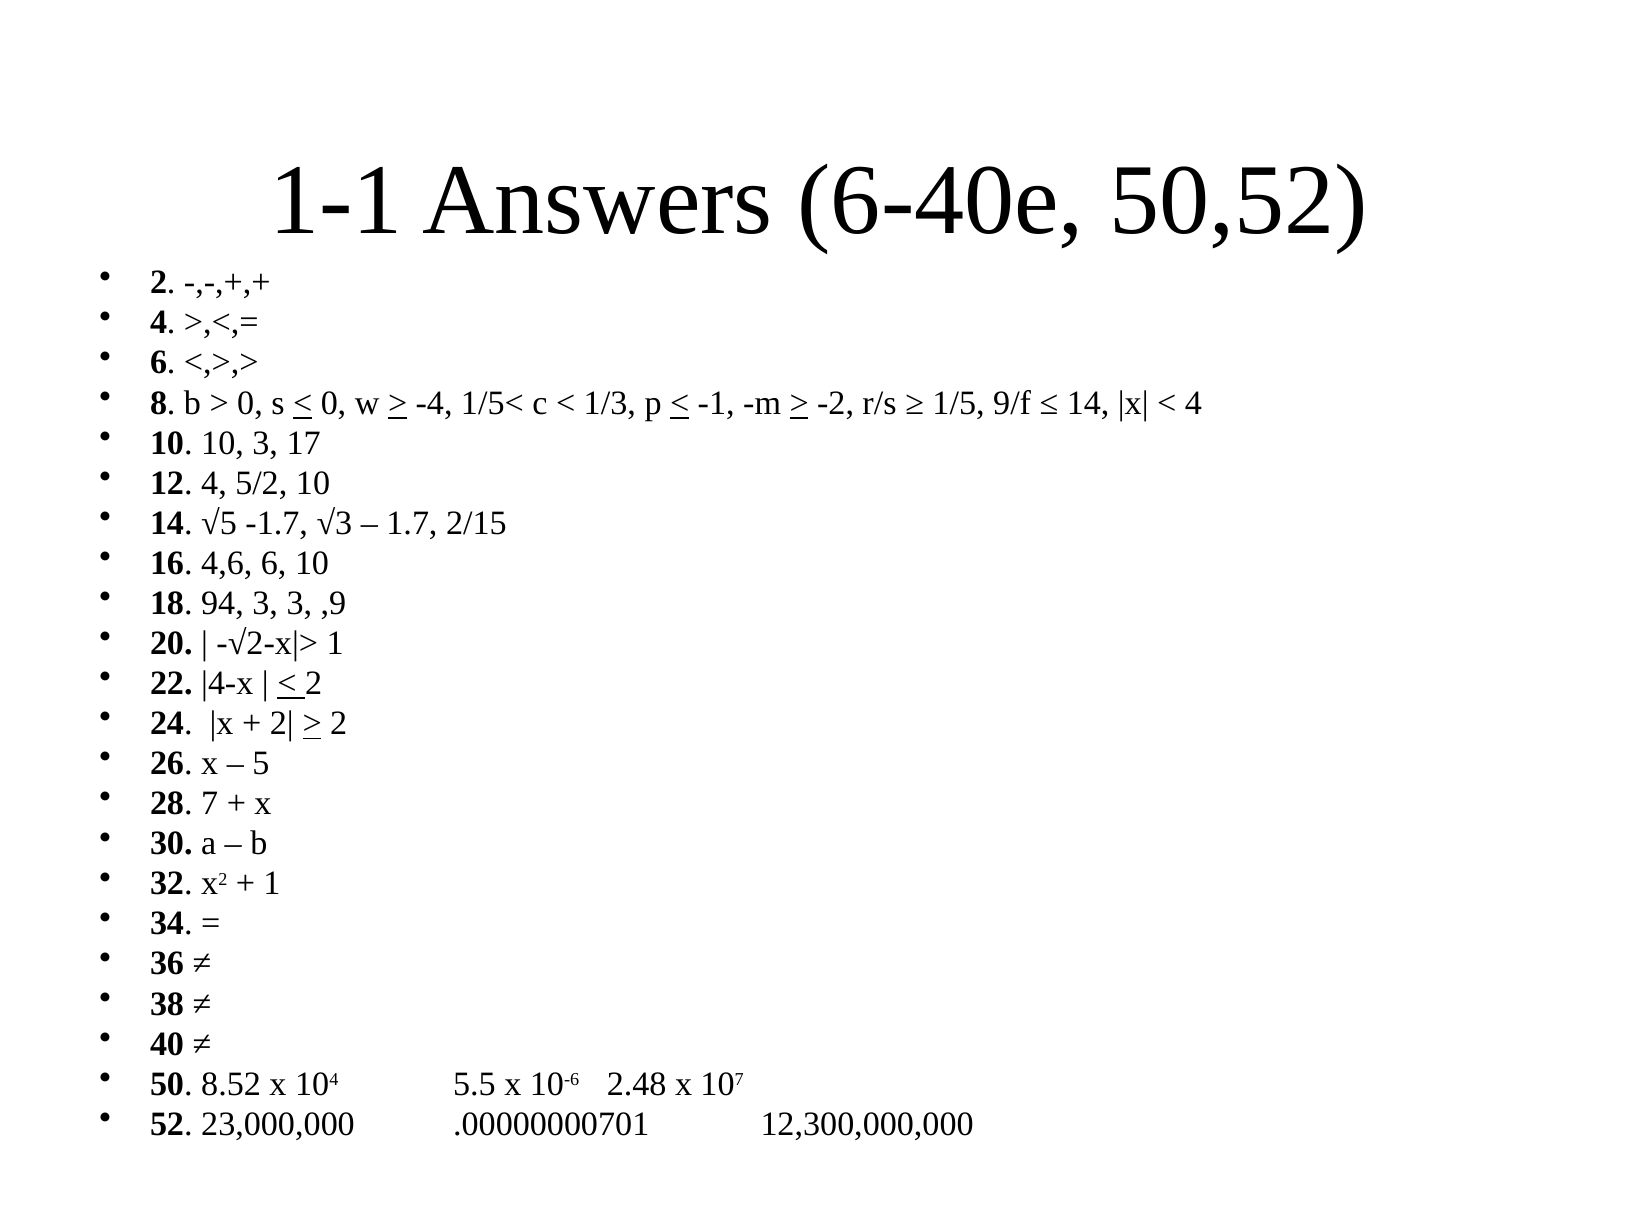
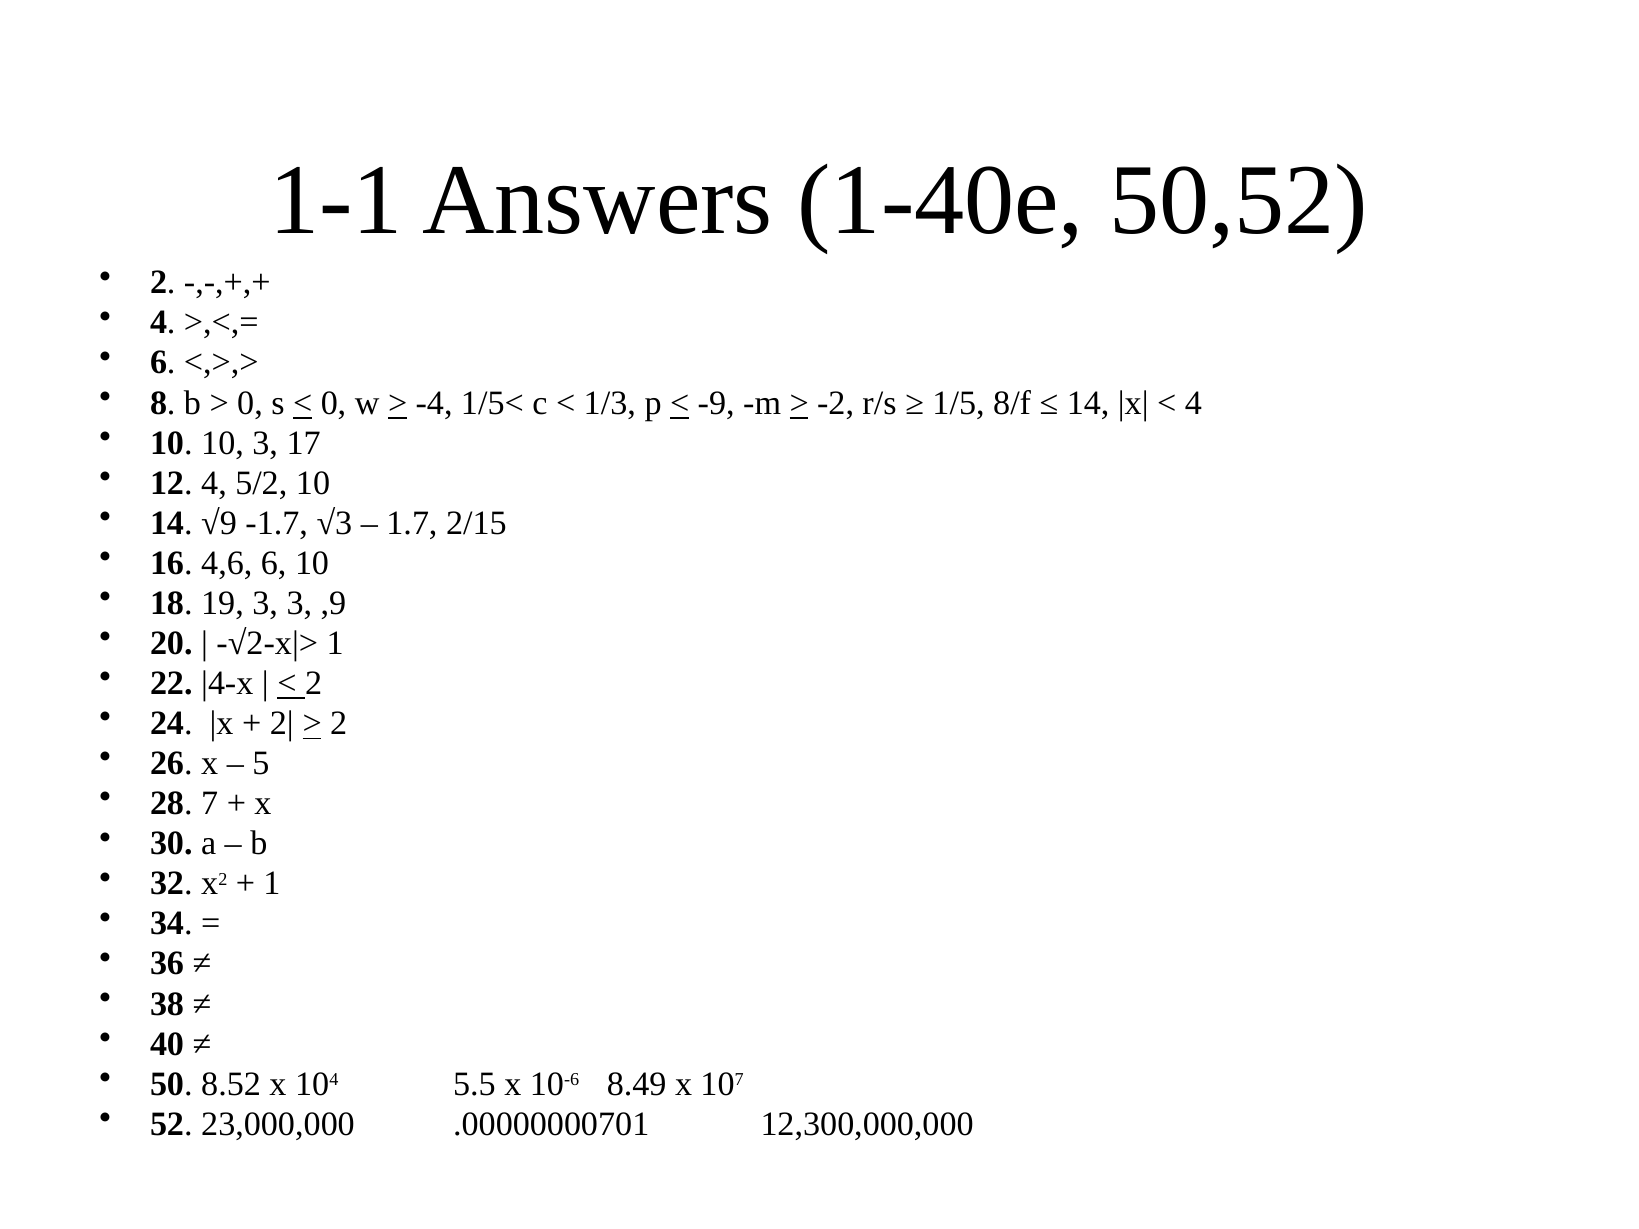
6-40e: 6-40e -> 1-40e (941, 201)
-1: -1 -> -9 (716, 403)
9/f: 9/f -> 8/f (1012, 403)
√5: √5 -> √9 (219, 523)
94: 94 -> 19 (223, 603)
2.48: 2.48 -> 8.49 (637, 1084)
